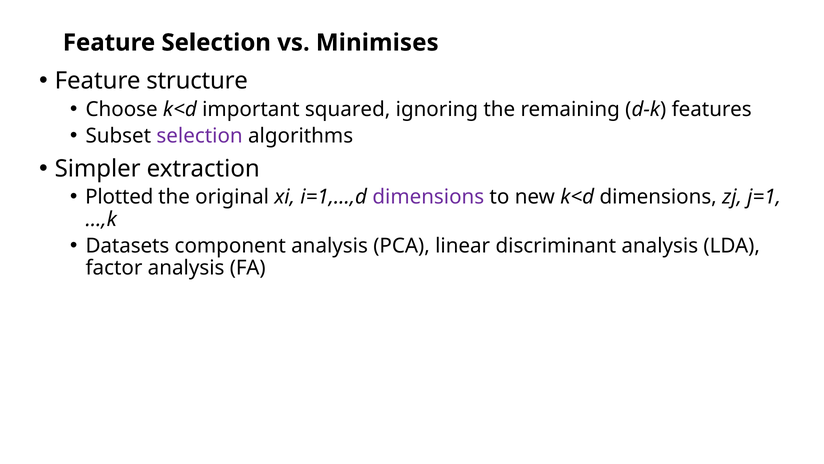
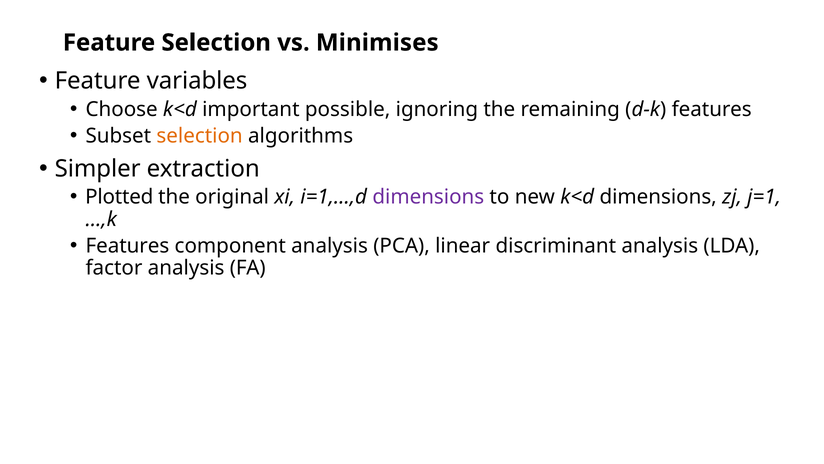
structure: structure -> variables (197, 81)
squared: squared -> possible (348, 109)
selection colour: purple -> orange (200, 136)
Datasets: Datasets -> Features (127, 246)
